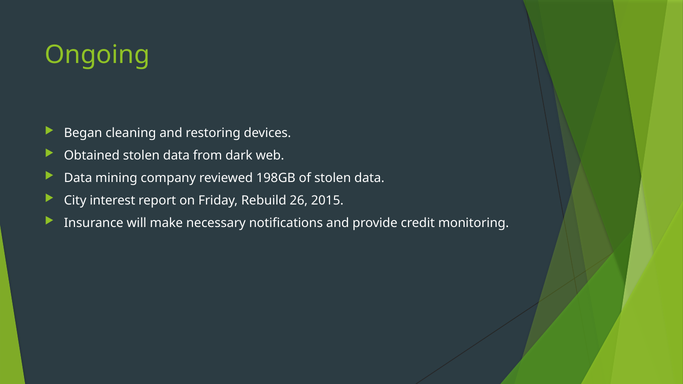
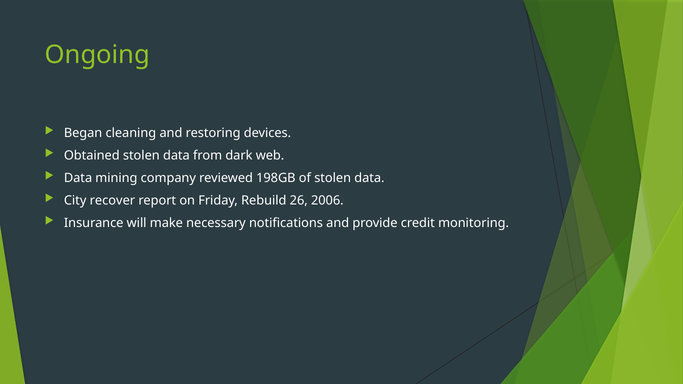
interest: interest -> recover (112, 200)
2015: 2015 -> 2006 (327, 200)
